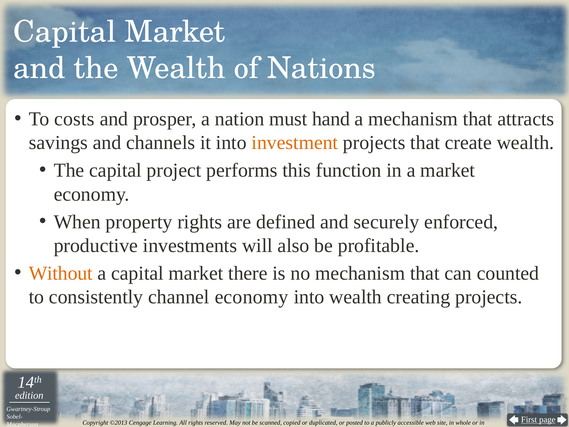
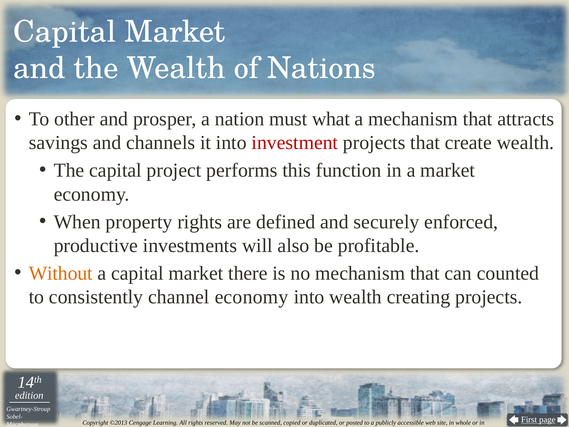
costs: costs -> other (74, 119)
hand: hand -> what (331, 119)
investment colour: orange -> red (295, 143)
